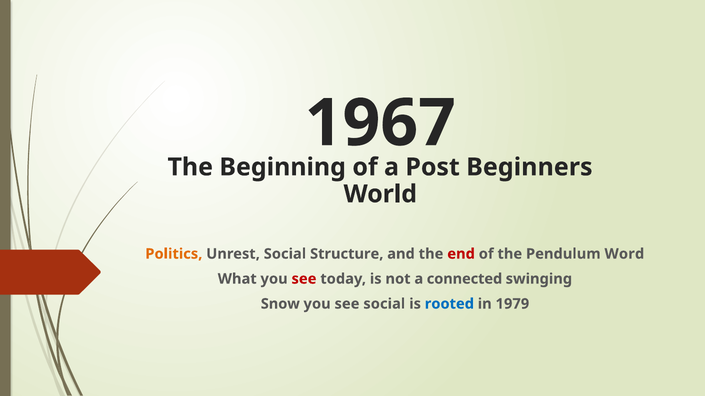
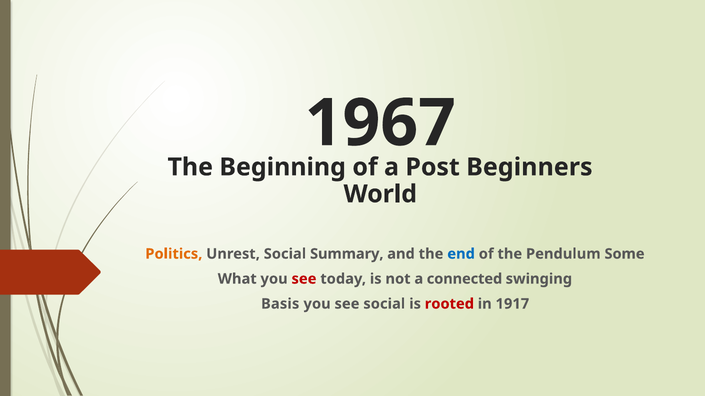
Structure: Structure -> Summary (347, 254)
end colour: red -> blue (461, 254)
Word: Word -> Some (625, 254)
Snow: Snow -> Basis (280, 304)
rooted colour: blue -> red (449, 304)
1979: 1979 -> 1917 (512, 304)
